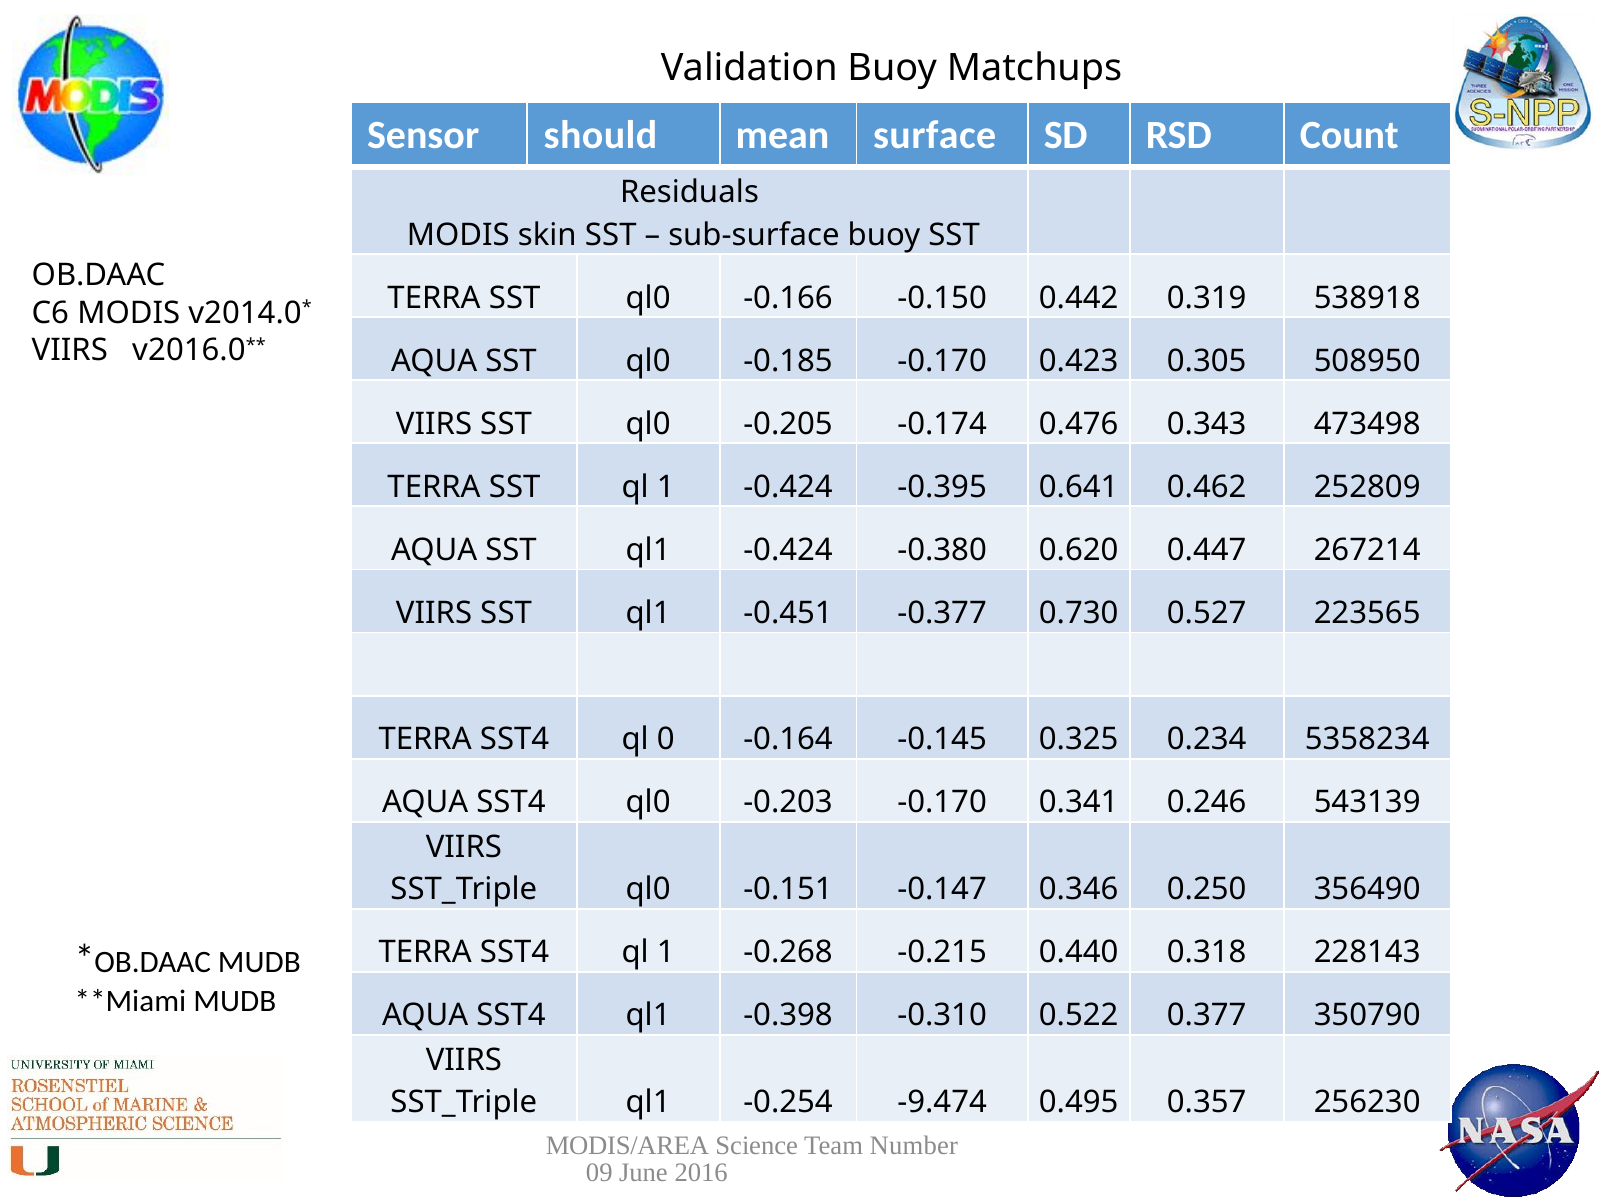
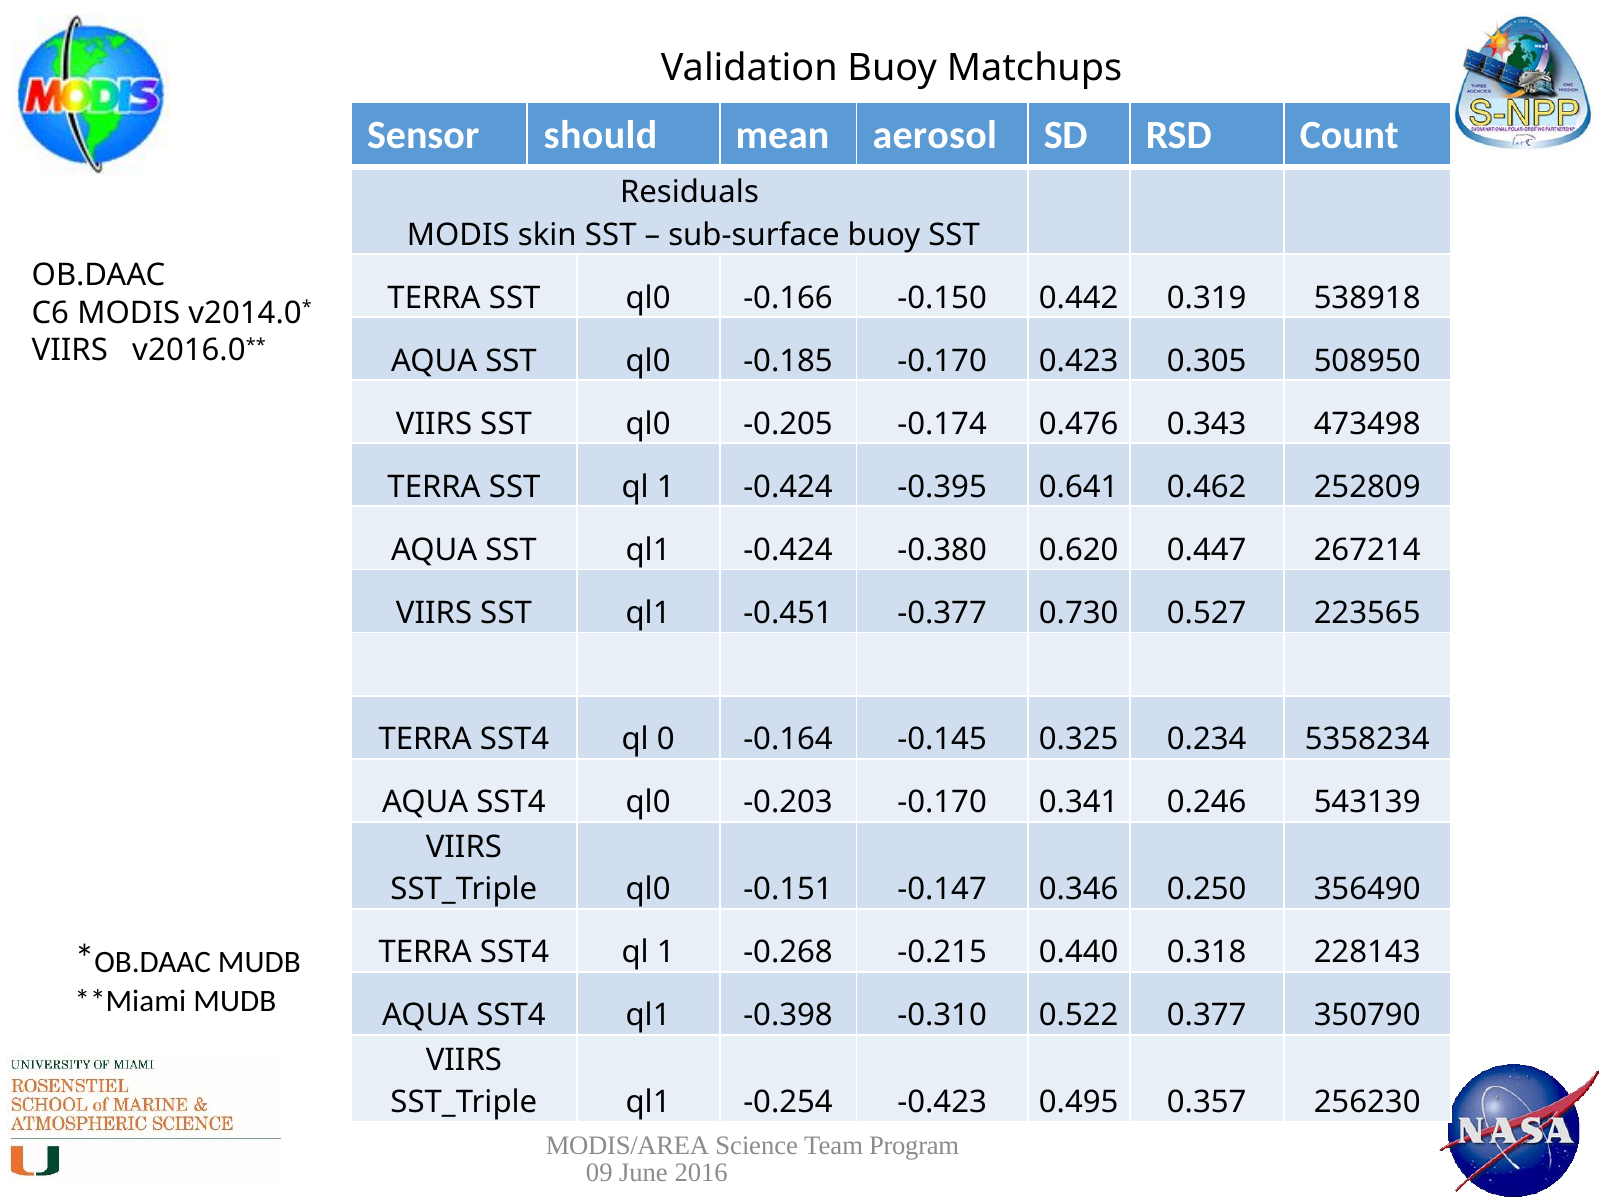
surface: surface -> aerosol (935, 135)
-9.474: -9.474 -> -0.423 (942, 1103)
Number: Number -> Program (914, 1146)
